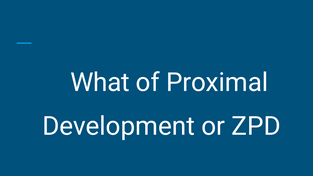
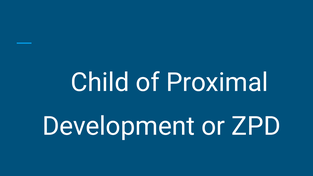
What: What -> Child (100, 82)
